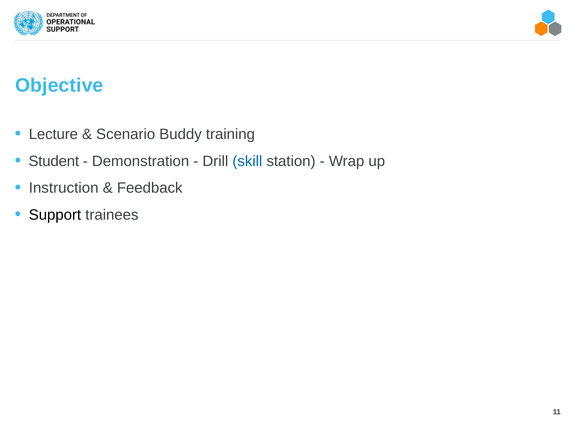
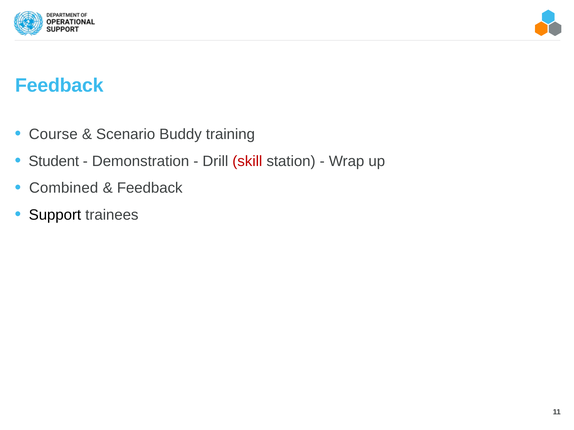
Objective: Objective -> Feedback (59, 85)
Lecture: Lecture -> Course (53, 134)
skill colour: blue -> red (247, 161)
Instruction: Instruction -> Combined (64, 188)
